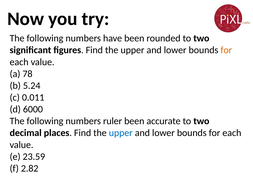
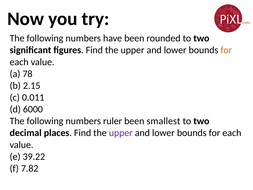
5.24: 5.24 -> 2.15 (32, 86)
accurate: accurate -> smallest (163, 121)
upper colour: blue -> purple (121, 133)
23.59: 23.59 -> 39.22 (34, 156)
2.82: 2.82 -> 7.82 (30, 168)
